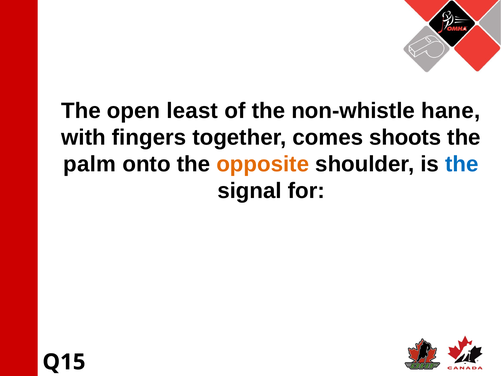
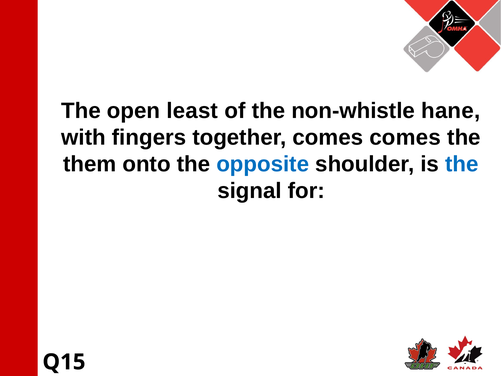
comes shoots: shoots -> comes (405, 137)
palm: palm -> them (90, 164)
opposite colour: orange -> blue (263, 164)
